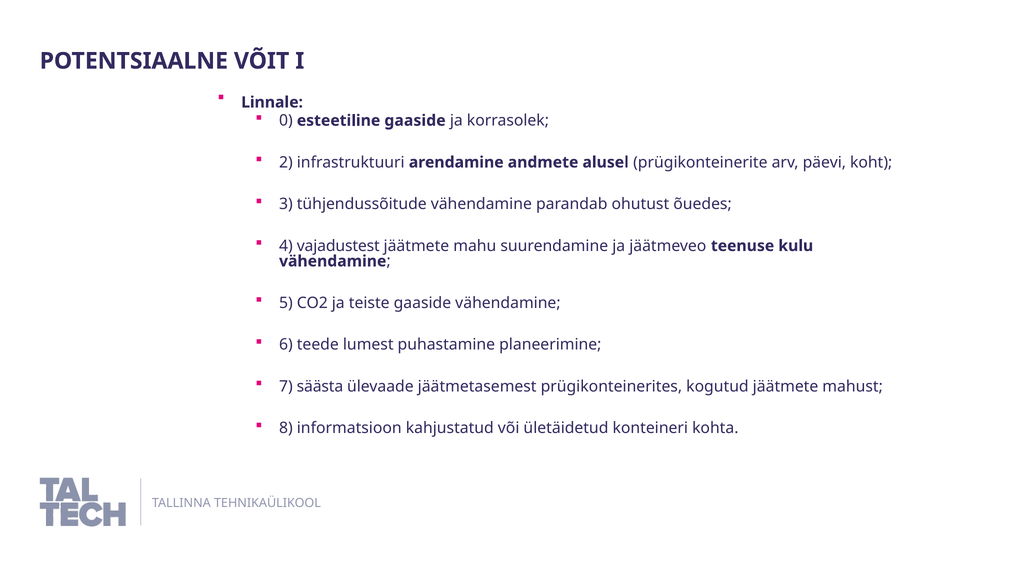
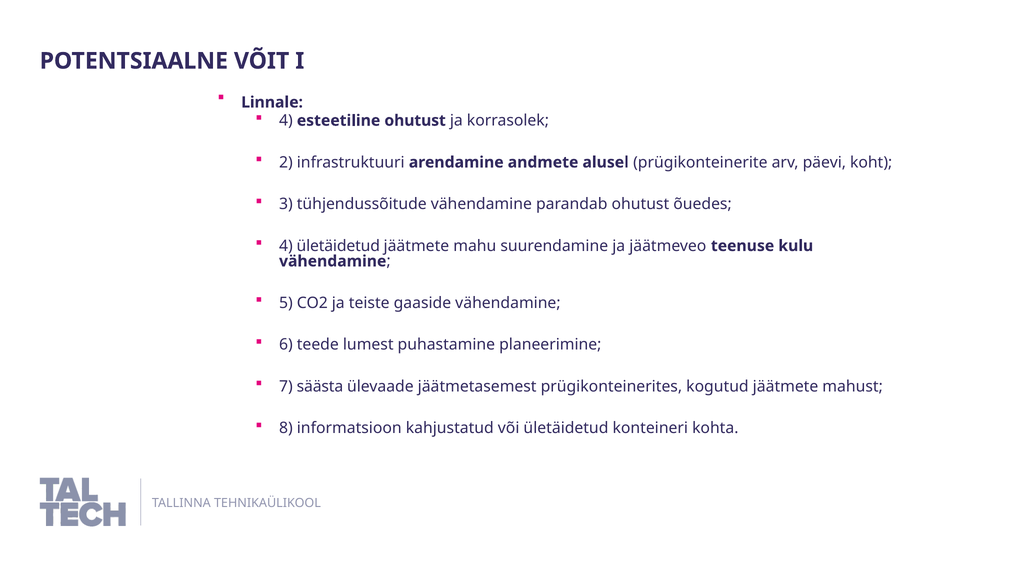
0: 0 -> 4 (286, 120)
esteetiline gaaside: gaaside -> ohutust (415, 120)
4 vajadustest: vajadustest -> ületäidetud (338, 246)
